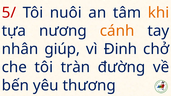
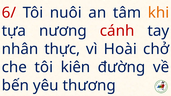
5/: 5/ -> 6/ (9, 13)
cánh colour: orange -> red (117, 31)
giúp: giúp -> thực (62, 49)
Đinh: Đinh -> Hoài (120, 49)
tràn: tràn -> kiên (75, 67)
